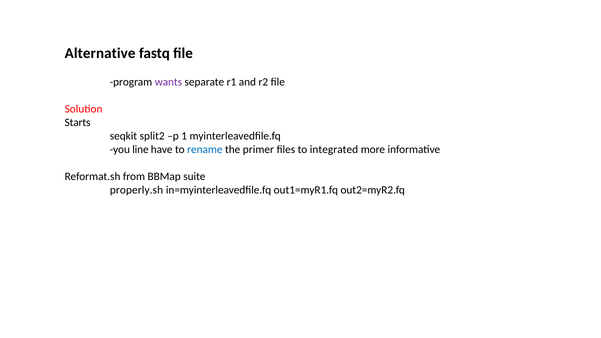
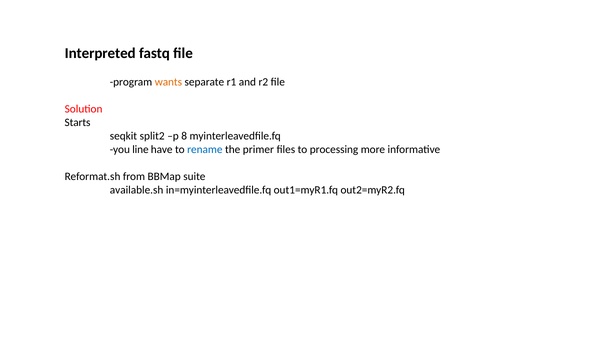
Alternative: Alternative -> Interpreted (100, 53)
wants colour: purple -> orange (168, 82)
1: 1 -> 8 (184, 136)
integrated: integrated -> processing (334, 150)
properly.sh: properly.sh -> available.sh (137, 190)
